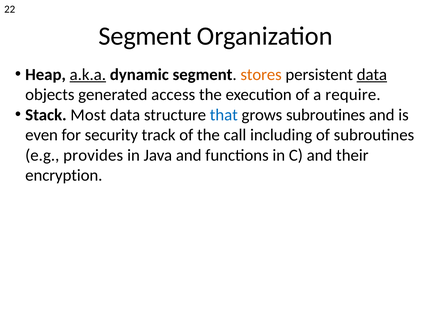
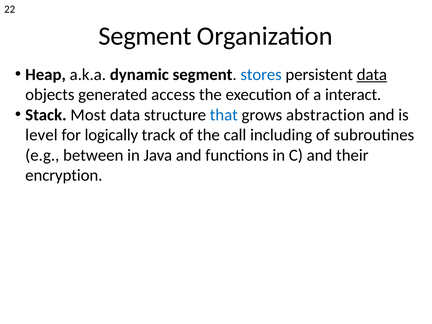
a.k.a underline: present -> none (88, 75)
stores colour: orange -> blue (261, 75)
require: require -> interact (353, 95)
grows subroutines: subroutines -> abstraction (325, 115)
even: even -> level (41, 135)
security: security -> logically (111, 135)
provides: provides -> between (93, 155)
